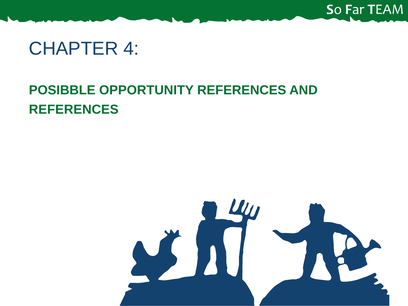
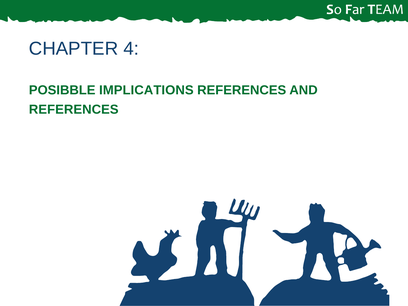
OPPORTUNITY: OPPORTUNITY -> IMPLICATIONS (146, 90)
